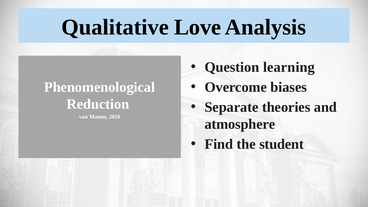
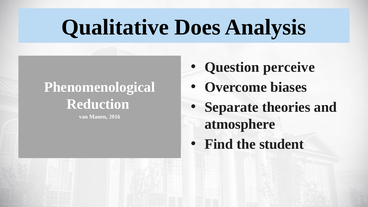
Love: Love -> Does (197, 27)
learning: learning -> perceive (289, 67)
